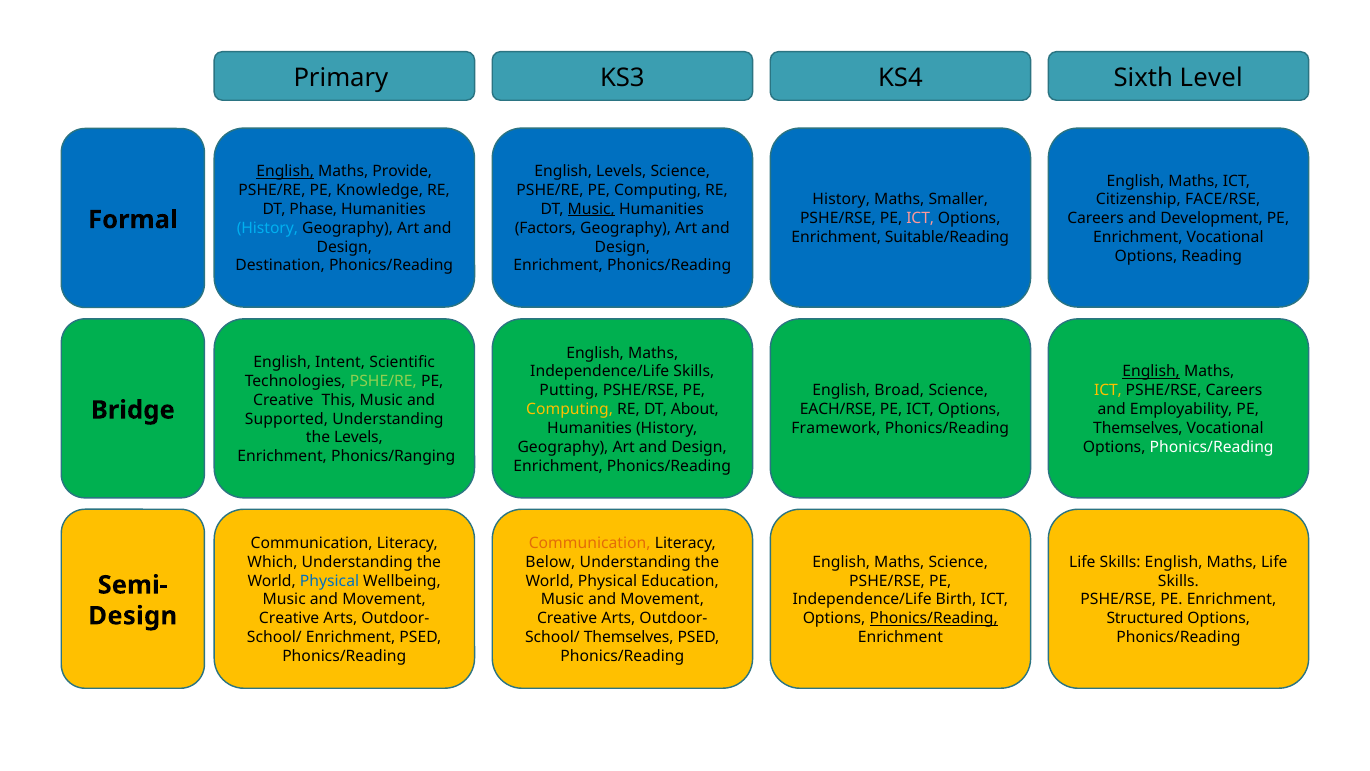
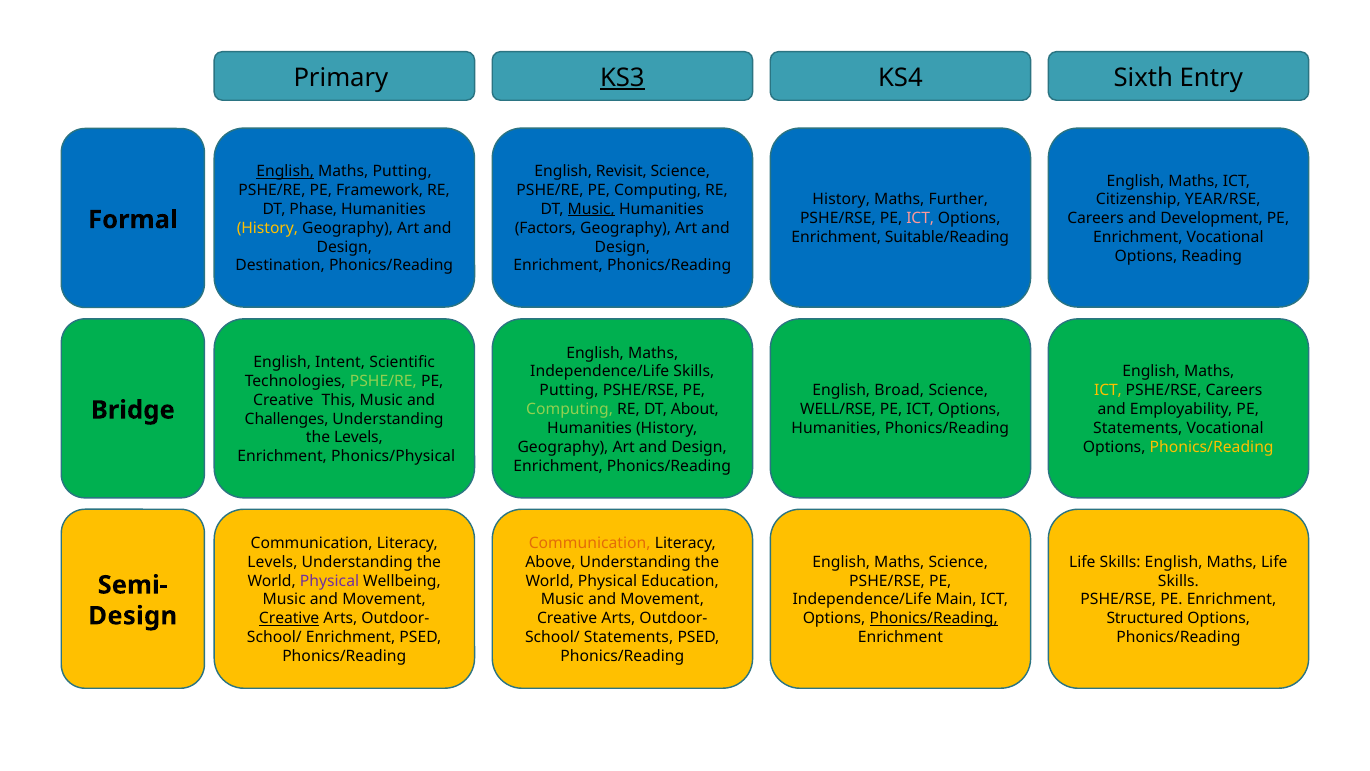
KS3 underline: none -> present (622, 78)
Level: Level -> Entry (1211, 78)
Maths Provide: Provide -> Putting (402, 171)
English Levels: Levels -> Revisit (621, 171)
Knowledge: Knowledge -> Framework (380, 190)
Smaller: Smaller -> Further (958, 200)
FACE/RSE: FACE/RSE -> YEAR/RSE (1223, 200)
History colour: light blue -> yellow (267, 228)
English underline: present -> none (1151, 372)
Computing colour: yellow -> light green (570, 409)
EACH/RSE: EACH/RSE -> WELL/RSE (838, 409)
Supported: Supported -> Challenges (287, 419)
Framework: Framework -> Humanities (836, 428)
Themselves: Themselves -> Statements (1138, 428)
Phonics/Reading colour: white -> yellow (1212, 447)
Phonics/Ranging: Phonics/Ranging -> Phonics/Physical (393, 456)
Which: Which -> Levels (272, 562)
Below: Below -> Above (551, 562)
Physical colour: blue -> purple (330, 581)
Birth: Birth -> Main (956, 600)
Creative underline: none -> present (289, 618)
Themselves: Themselves -> Statements (629, 637)
